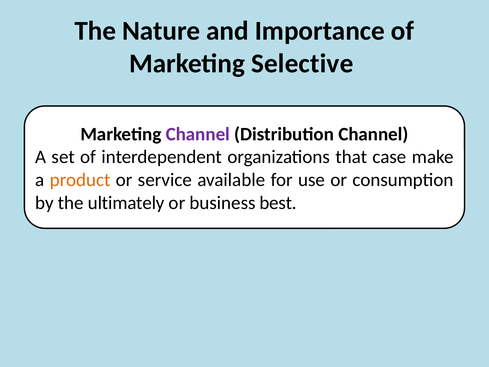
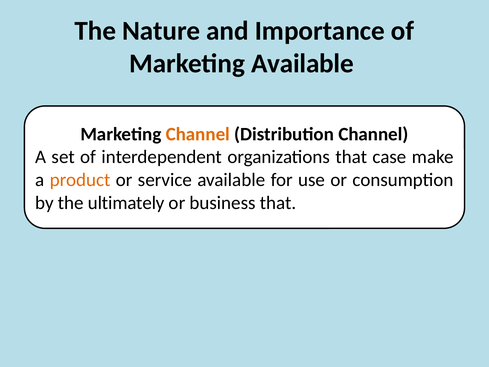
Marketing Selective: Selective -> Available (302, 63)
Channel colour: purple -> orange (198, 134)
business best: best -> that (278, 203)
